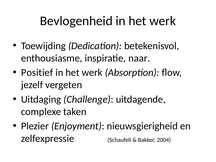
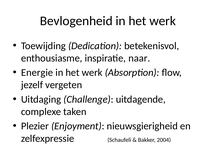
Positief: Positief -> Energie (37, 73)
